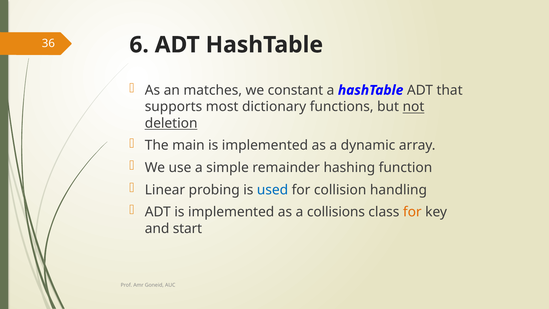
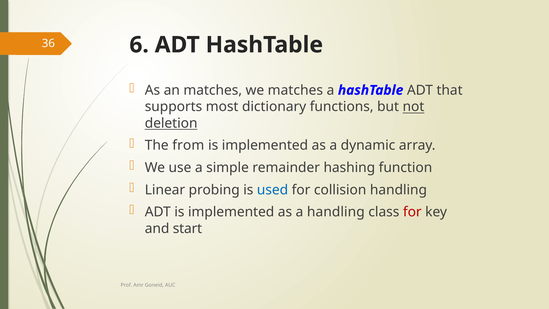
we constant: constant -> matches (295, 90)
main: main -> from (188, 145)
a collisions: collisions -> handling (336, 212)
for colour: orange -> red (412, 212)
